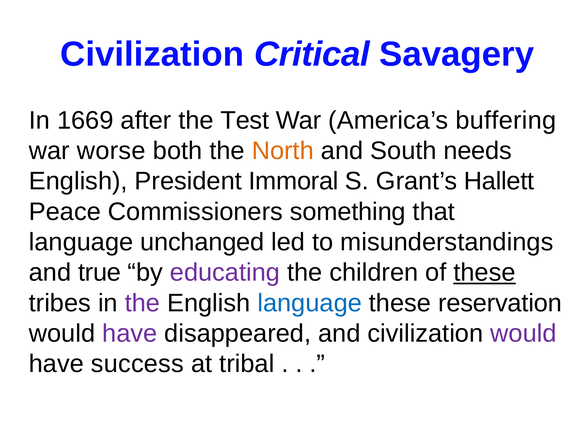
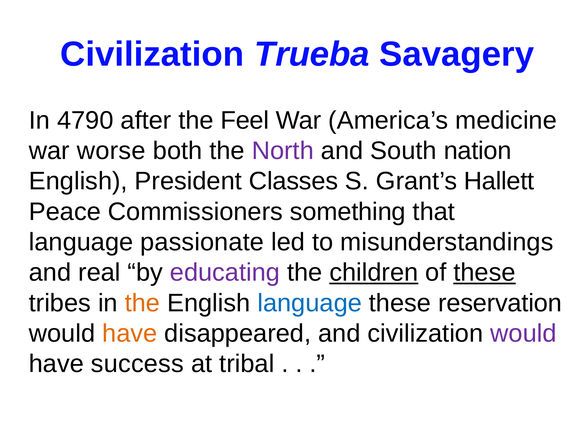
Critical: Critical -> Trueba (312, 54)
1669: 1669 -> 4790 (85, 120)
Test: Test -> Feel (245, 120)
buffering: buffering -> medicine (506, 120)
North colour: orange -> purple (283, 151)
needs: needs -> nation (478, 151)
Immoral: Immoral -> Classes (294, 181)
unchanged: unchanged -> passionate (202, 242)
true: true -> real (99, 273)
children underline: none -> present (374, 273)
the colour: purple -> orange (142, 303)
have colour: purple -> orange (130, 334)
